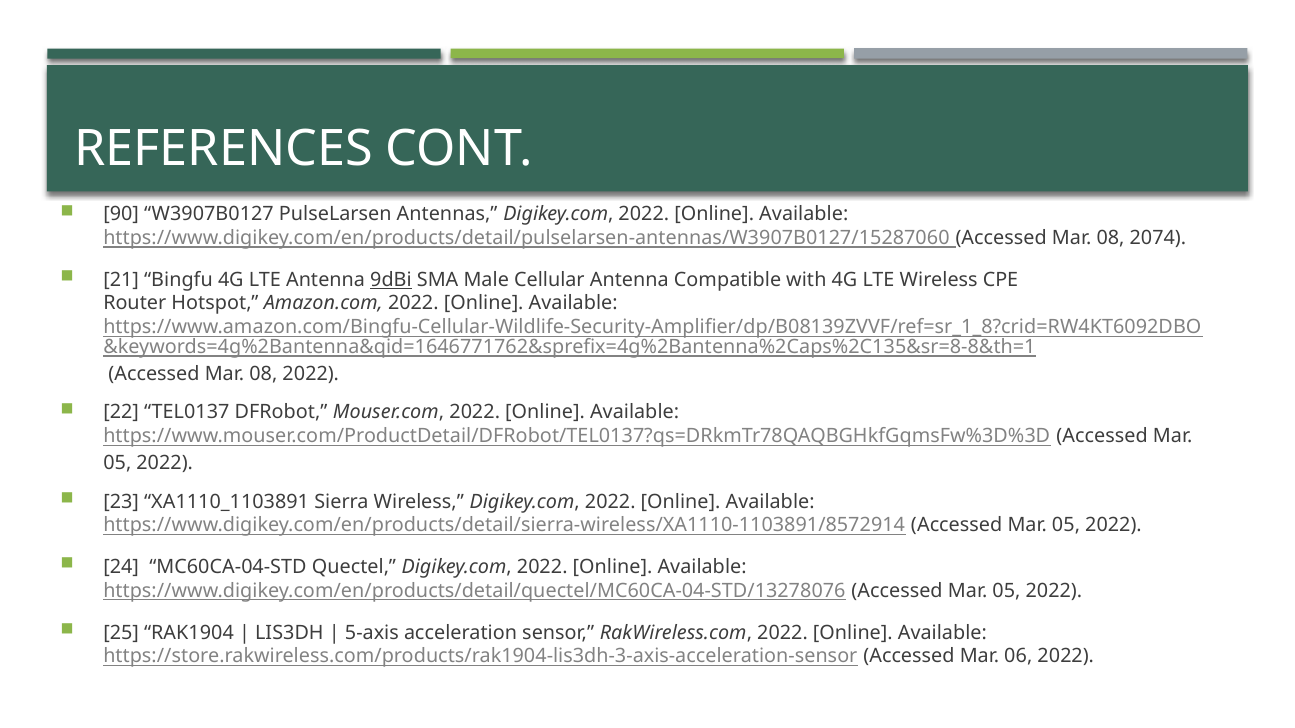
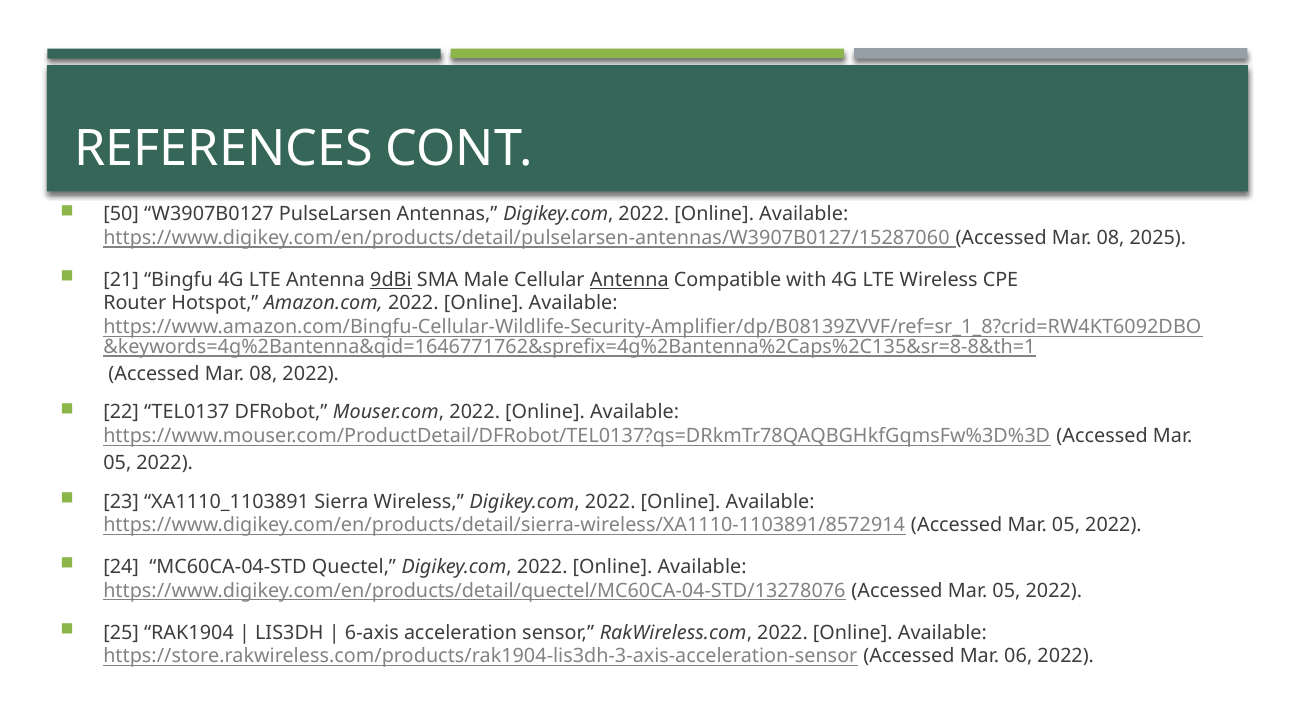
90: 90 -> 50 (121, 214)
2074: 2074 -> 2025 (1158, 238)
Antenna underline: none -> present (629, 280)
5-axis: 5-axis -> 6-axis (372, 633)
